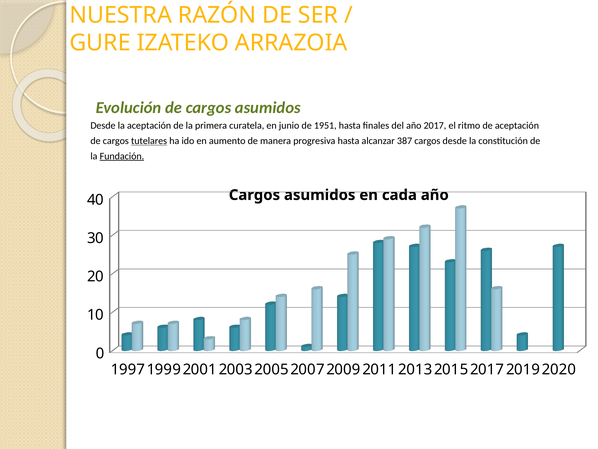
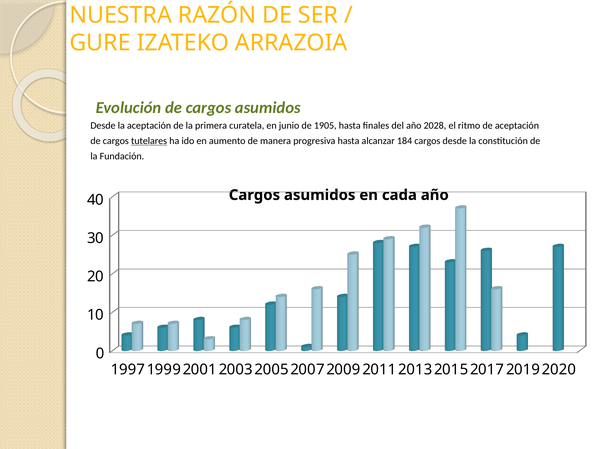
1951: 1951 -> 1905 (325, 125)
2017: 2017 -> 2028 (435, 125)
387: 387 -> 184 (405, 141)
Fundación underline: present -> none (122, 156)
